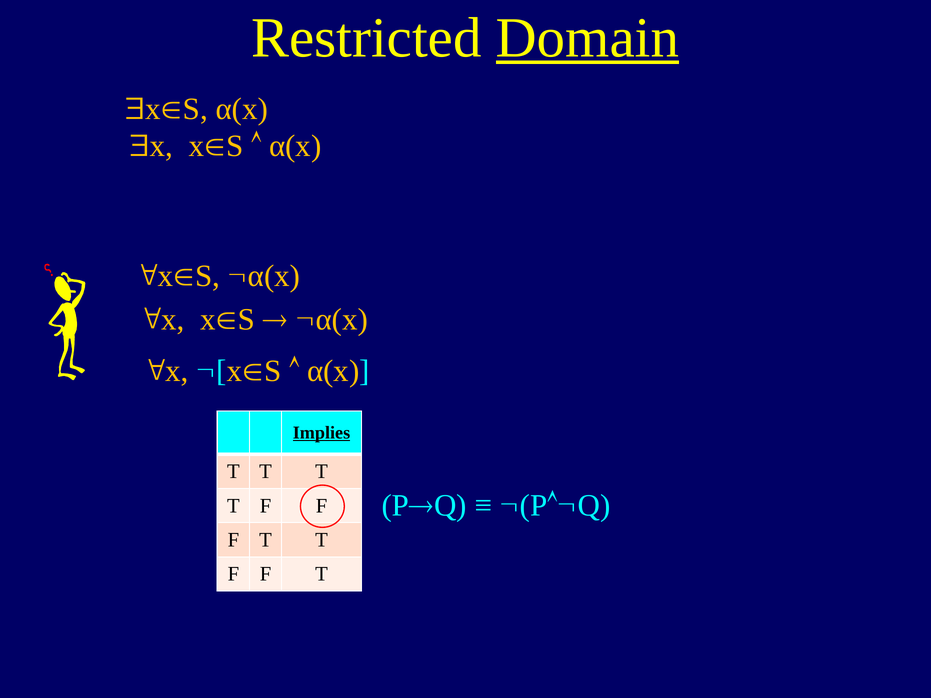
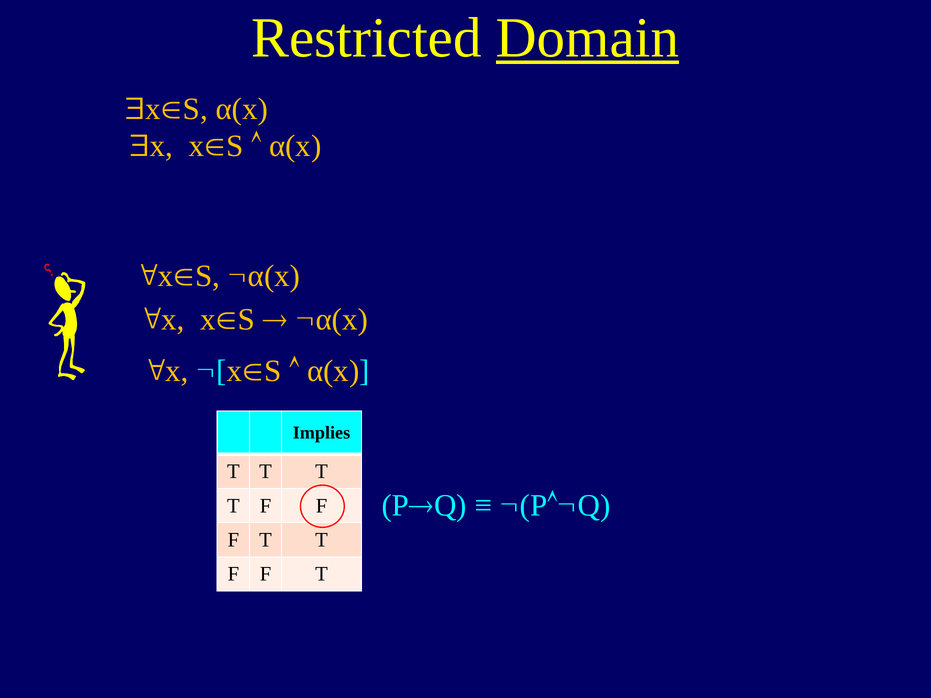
Implies underline: present -> none (321, 433)
